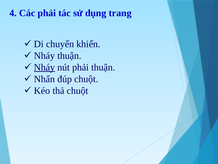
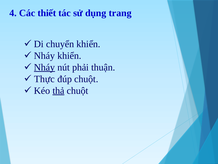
Các phải: phải -> thiết (47, 13)
Nháy thuận: thuận -> khiển (69, 56)
Nhấn: Nhấn -> Thực (44, 79)
thả underline: none -> present (58, 90)
